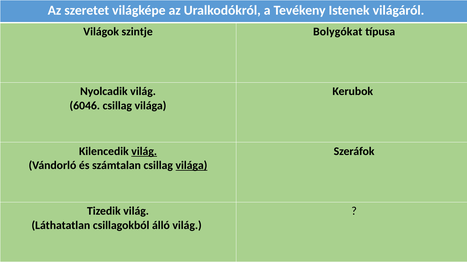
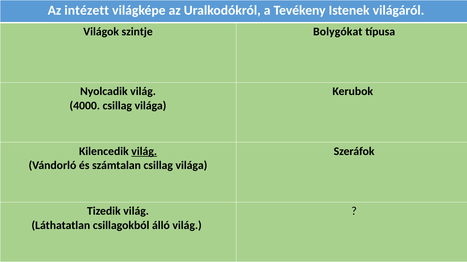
szeretet: szeretet -> intézett (87, 10)
6046: 6046 -> 4000 (85, 106)
világa underline: present -> none (191, 166)
